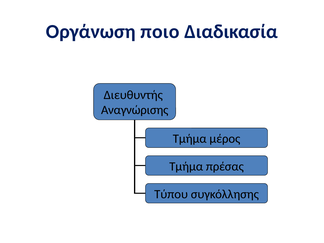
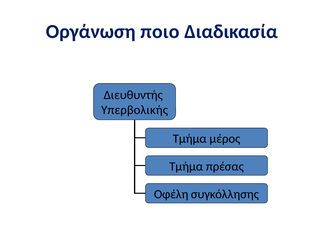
Αναγνώρισης: Αναγνώρισης -> Υπερβολικής (135, 110)
Τύπου: Τύπου -> Οφέλη (171, 194)
